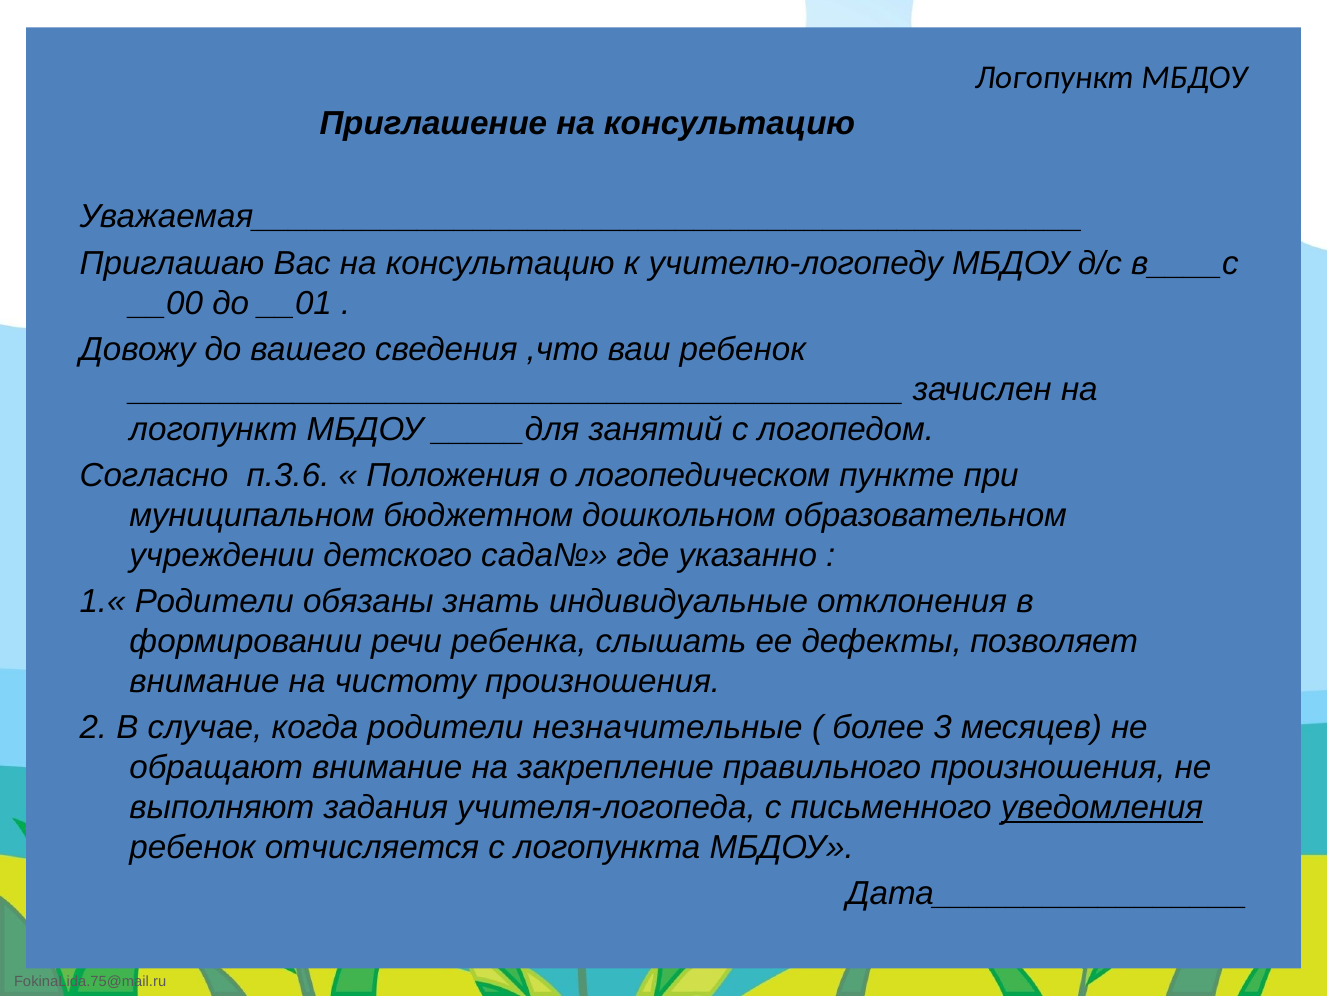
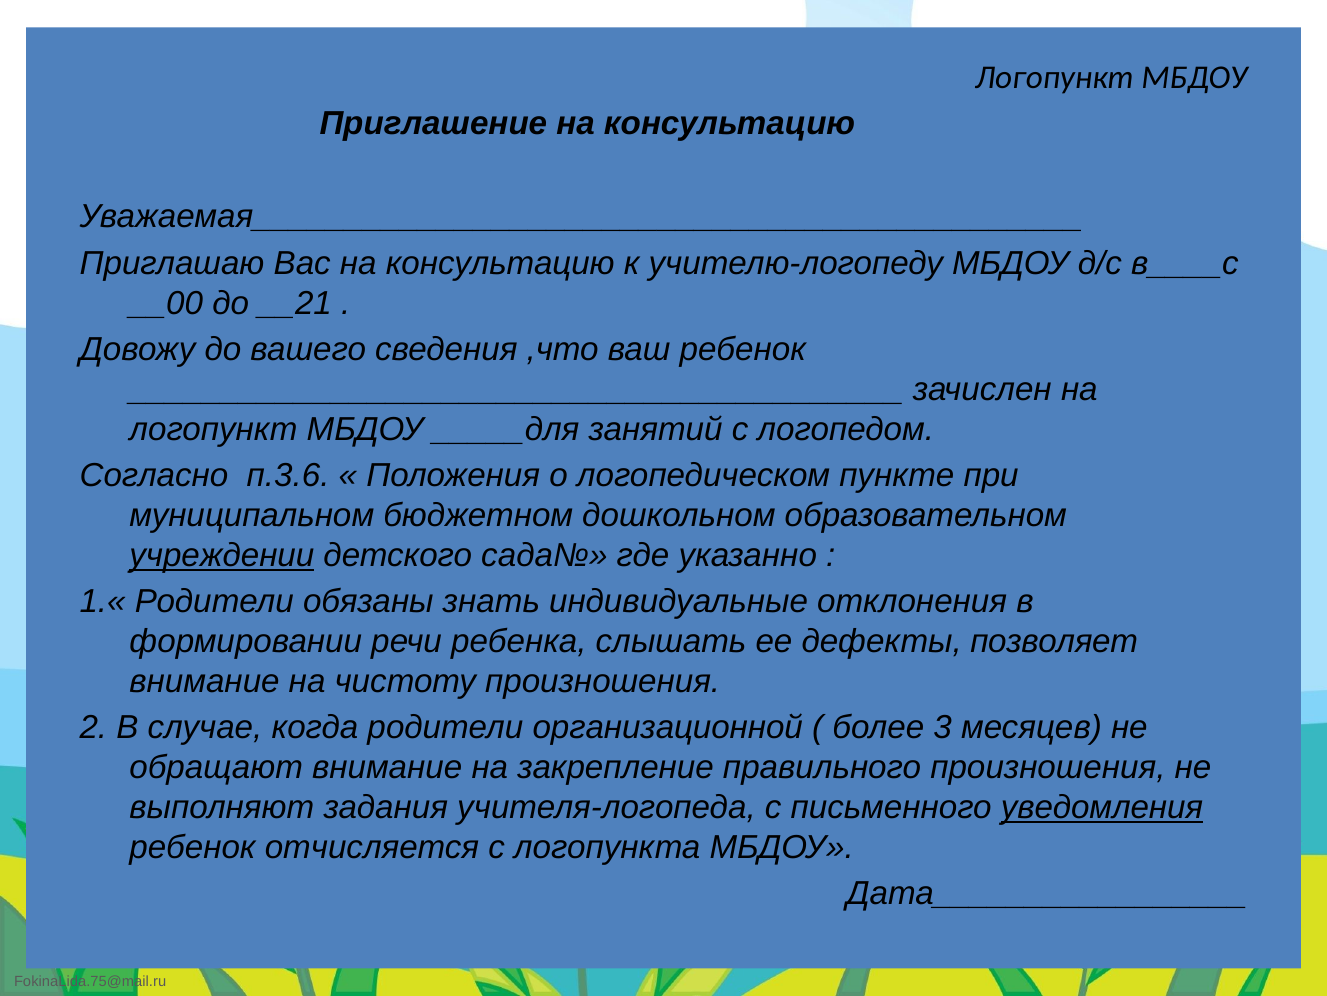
__01: __01 -> __21 (295, 303)
учреждении underline: none -> present (222, 555)
незначительные: незначительные -> организационной (668, 727)
